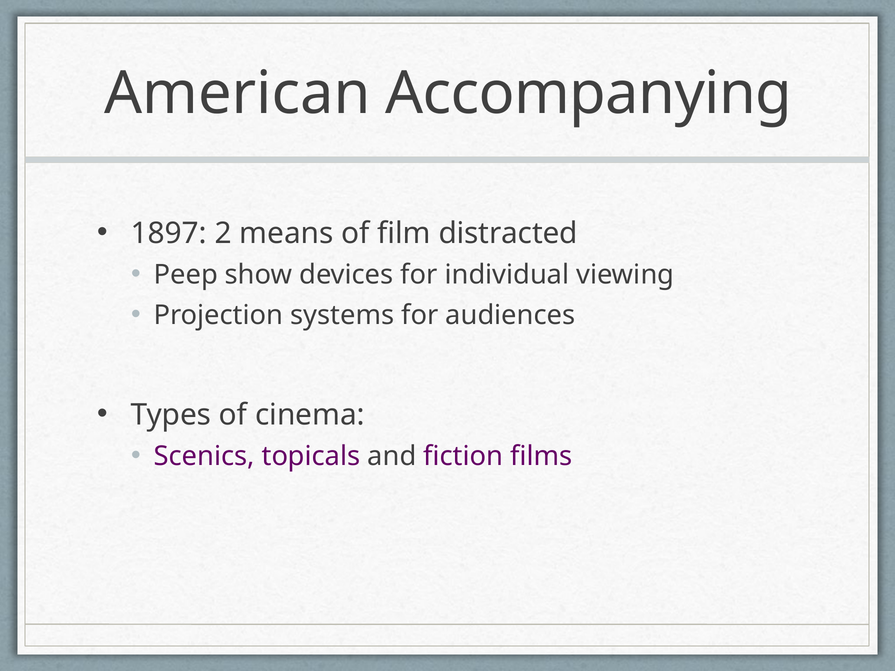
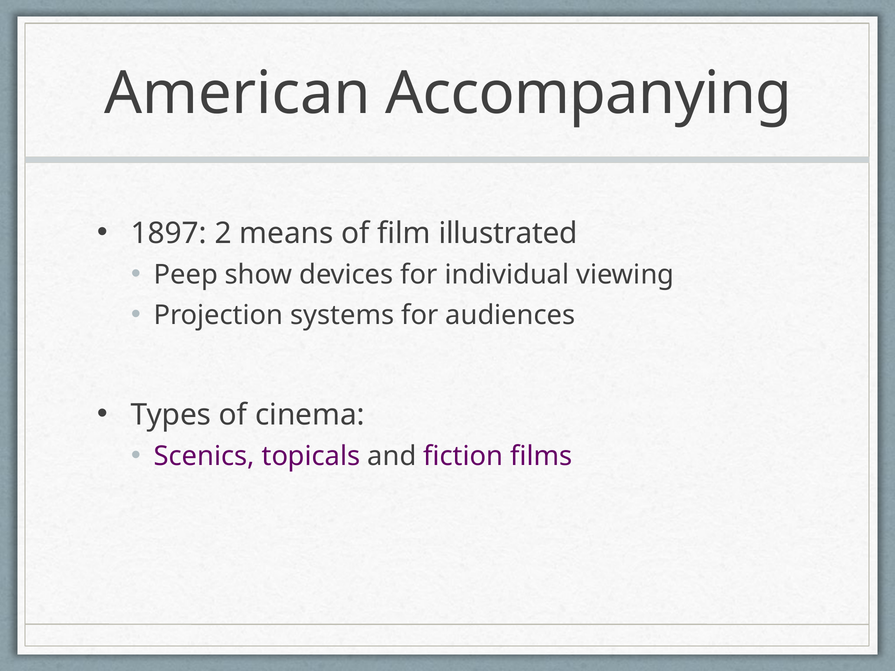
distracted: distracted -> illustrated (508, 233)
